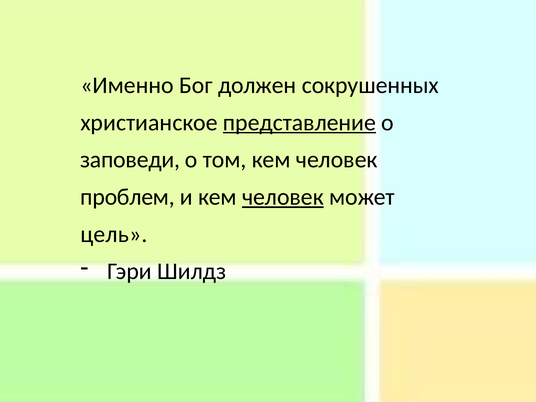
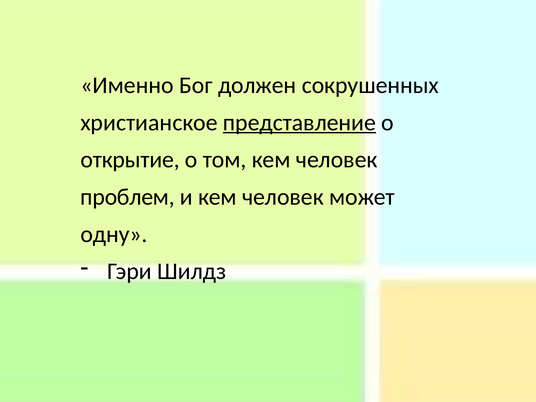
заповеди: заповеди -> открытие (130, 160)
человек underline: present -> none (283, 197)
цель: цель -> одну (114, 234)
